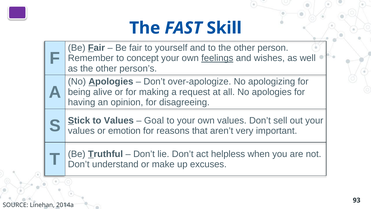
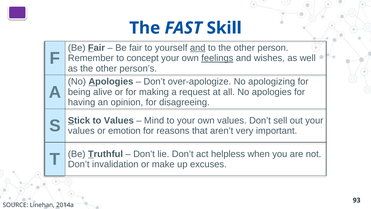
and underline: none -> present (198, 48)
Goal: Goal -> Mind (154, 120)
understand: understand -> invalidation (115, 164)
